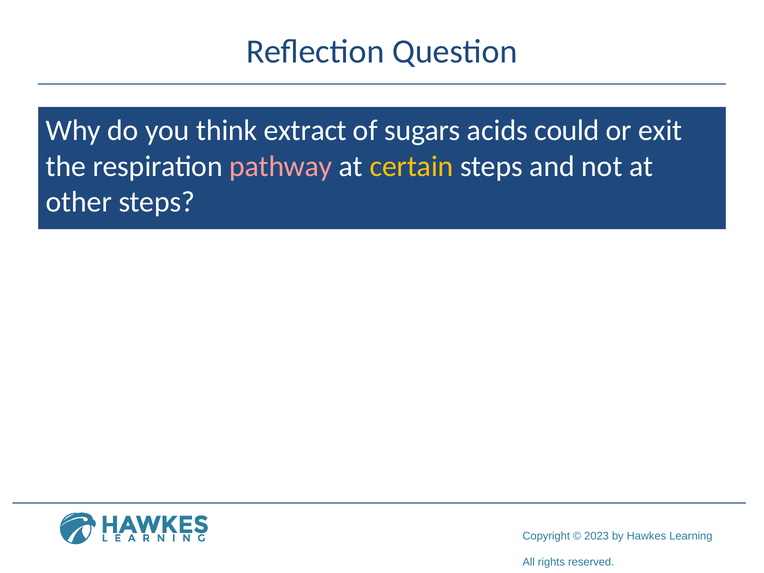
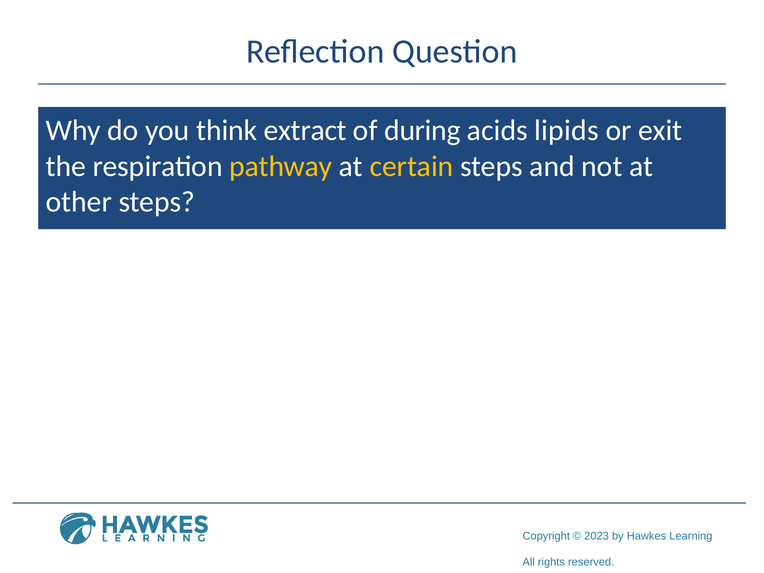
sugars: sugars -> during (422, 131)
could: could -> lipids (567, 131)
pathway colour: pink -> yellow (281, 166)
